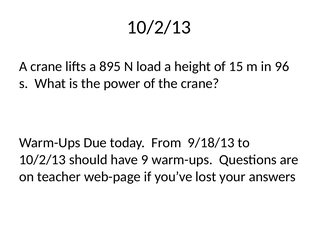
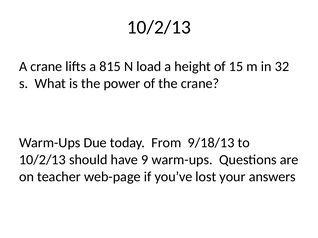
895: 895 -> 815 (110, 67)
96: 96 -> 32 (282, 67)
